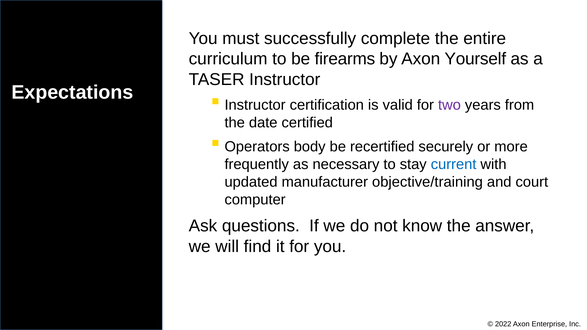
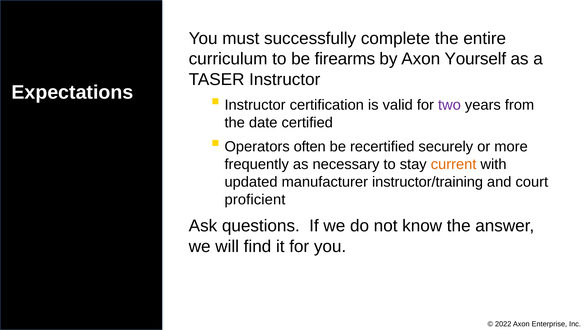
body: body -> often (310, 147)
current colour: blue -> orange (454, 164)
objective/training: objective/training -> instructor/training (428, 182)
computer: computer -> proficient (255, 200)
